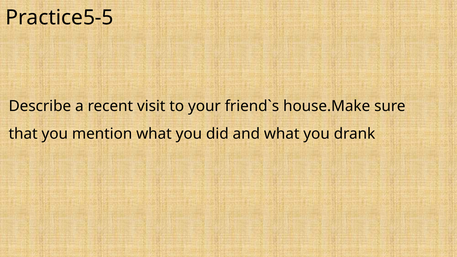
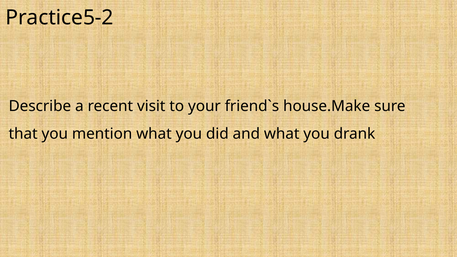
Practice5-5: Practice5-5 -> Practice5-2 (60, 17)
